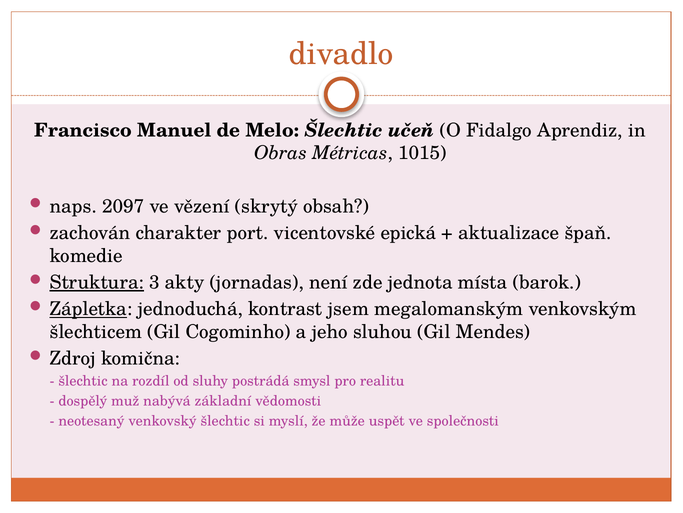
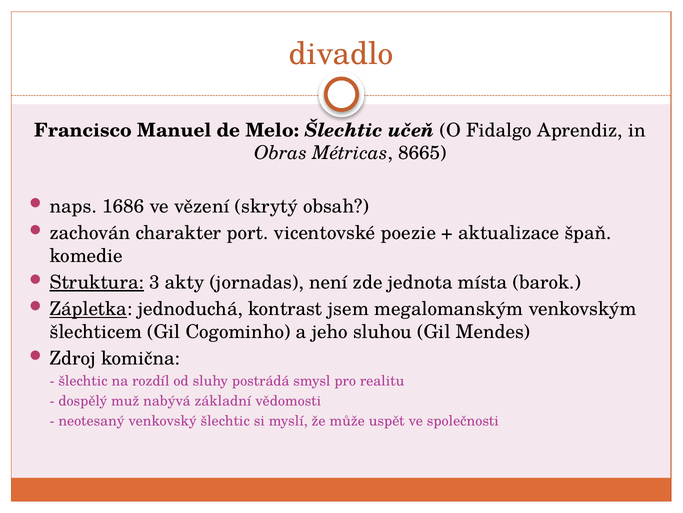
1015: 1015 -> 8665 (422, 153)
2097: 2097 -> 1686 (123, 206)
epická: epická -> poezie (408, 233)
